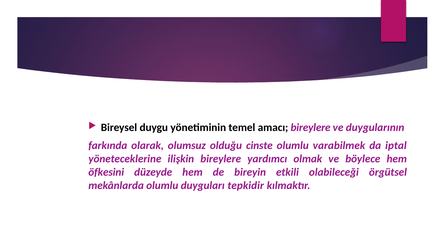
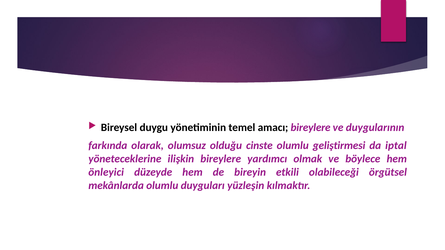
varabilmek: varabilmek -> geliştirmesi (339, 146)
öfkesini: öfkesini -> önleyici (106, 172)
tepkidir: tepkidir -> yüzleşin (246, 186)
